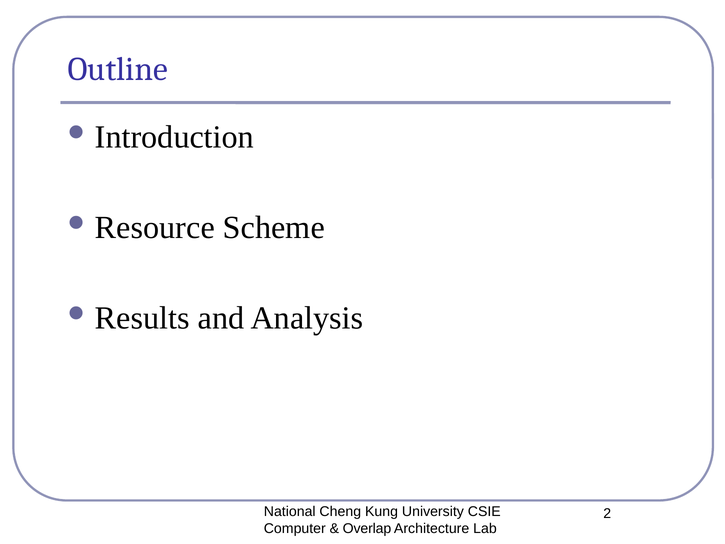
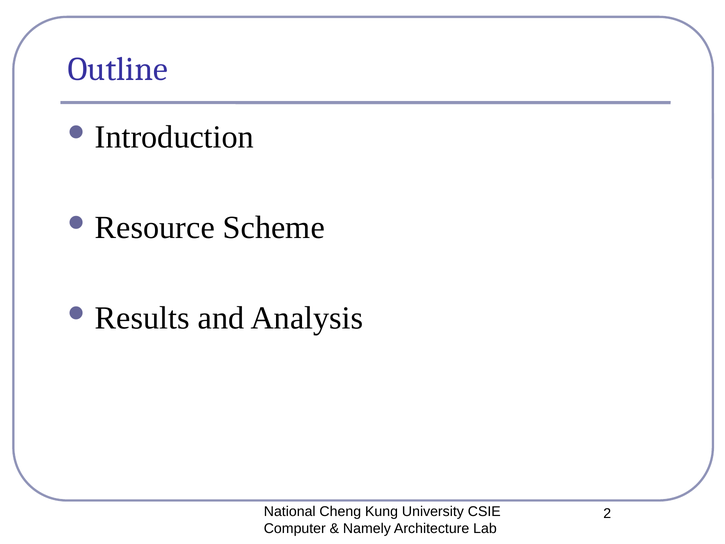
Overlap: Overlap -> Namely (367, 528)
